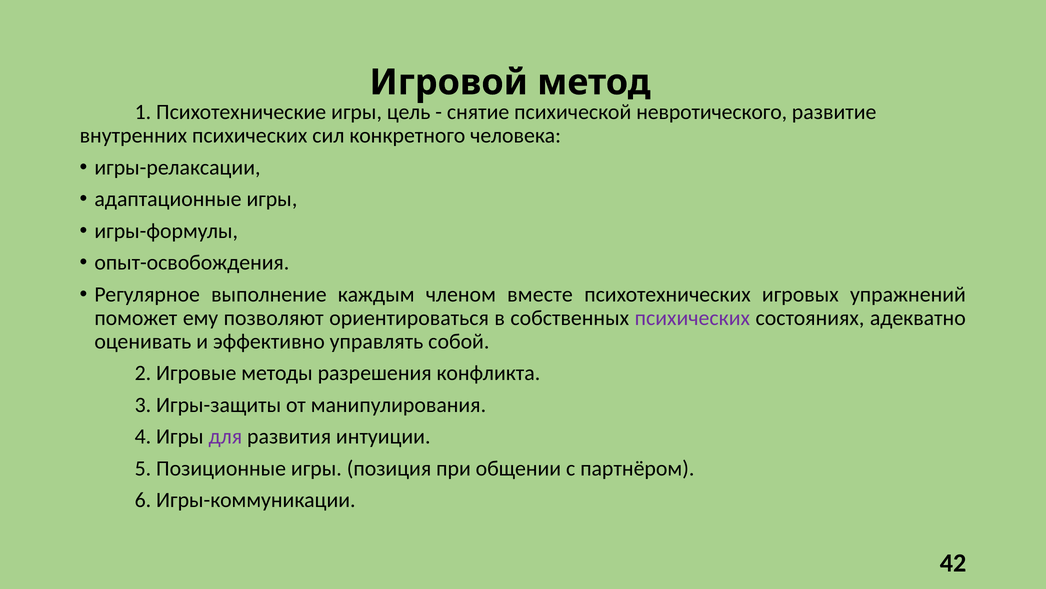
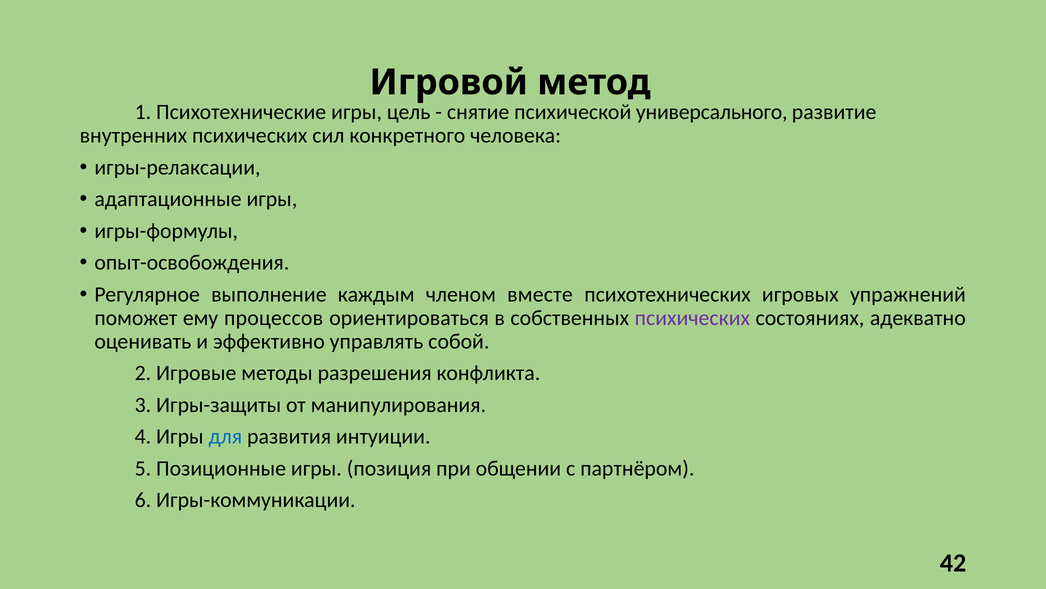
невротического: невротического -> универсального (712, 112)
позволяют: позволяют -> процессов (274, 318)
для colour: purple -> blue (225, 436)
